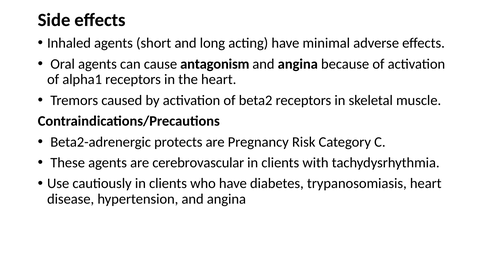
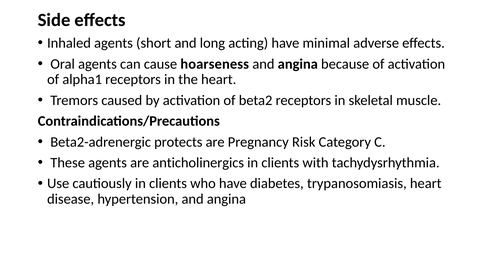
antagonism: antagonism -> hoarseness (215, 64)
cerebrovascular: cerebrovascular -> anticholinergics (198, 163)
